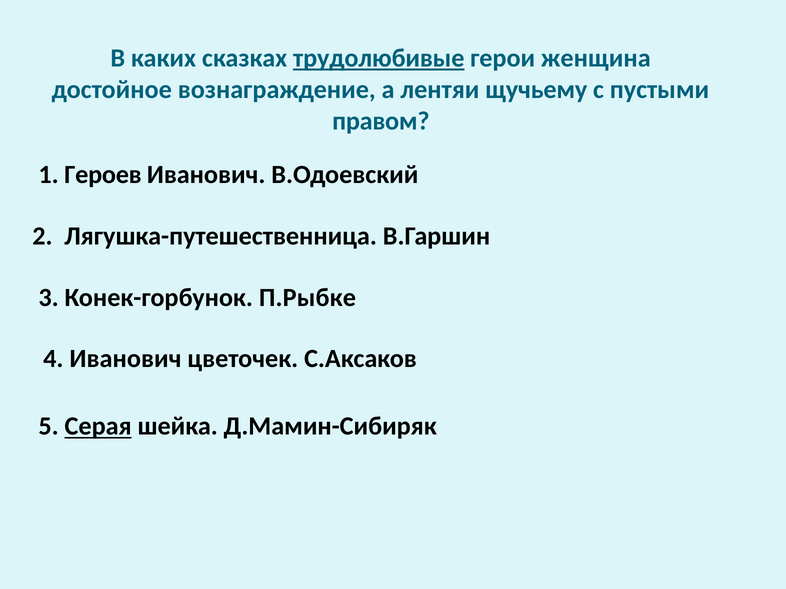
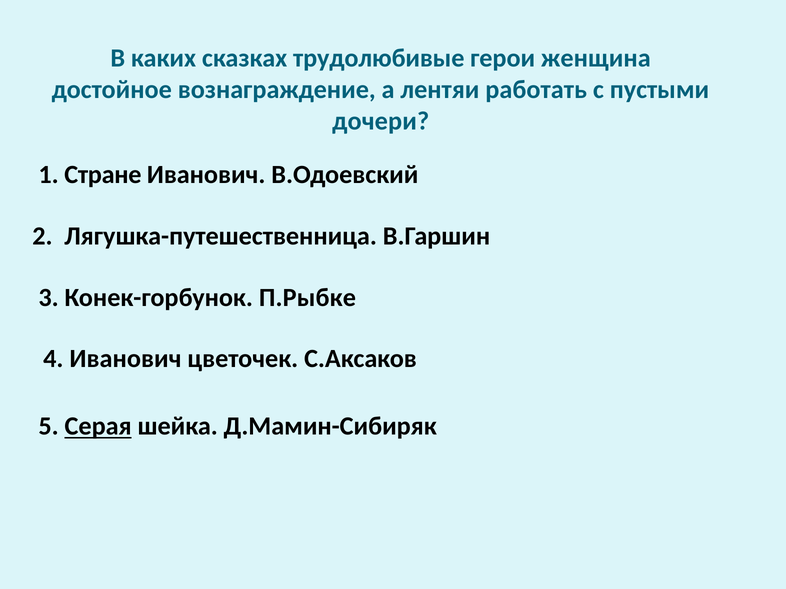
трудолюбивые underline: present -> none (379, 58)
щучьему: щучьему -> работать (536, 90)
правом: правом -> дочери (381, 121)
Героев: Героев -> Стране (103, 175)
